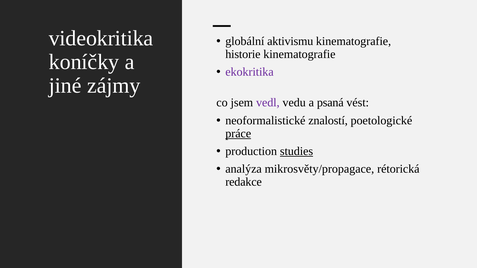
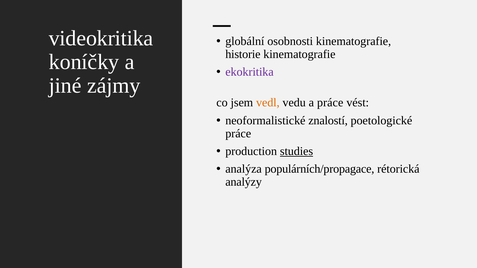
aktivismu: aktivismu -> osobnosti (290, 41)
vedl colour: purple -> orange (268, 103)
a psaná: psaná -> práce (330, 103)
práce underline: present -> none (238, 134)
mikrosvěty/propagace: mikrosvěty/propagace -> populárních/propagace (320, 169)
redakce: redakce -> analýzy (244, 182)
